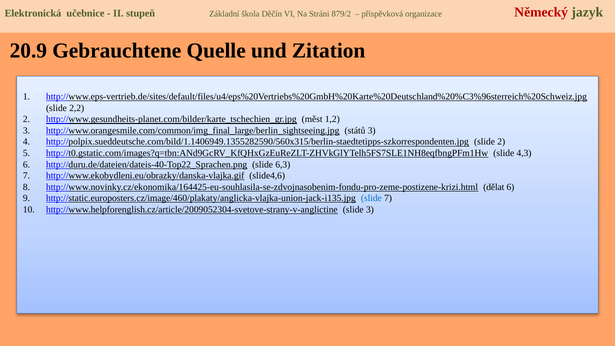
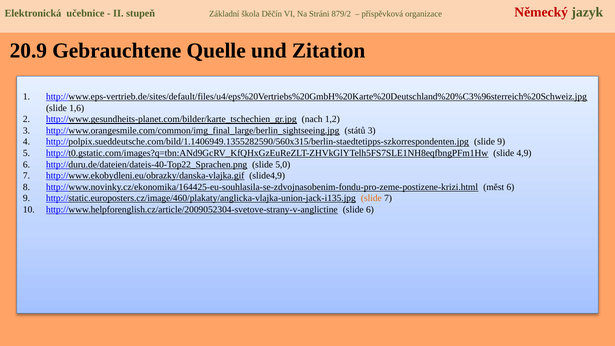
2,2: 2,2 -> 1,6 (77, 108)
měst: měst -> nach (312, 119)
slide 2: 2 -> 9 (501, 142)
4,3: 4,3 -> 4,9 (524, 153)
6,3: 6,3 -> 5,0 (283, 164)
slide4,6: slide4,6 -> slide4,9 (267, 176)
dělat: dělat -> měst (494, 187)
slide colour: blue -> orange (371, 198)
slide 3: 3 -> 6 (370, 210)
